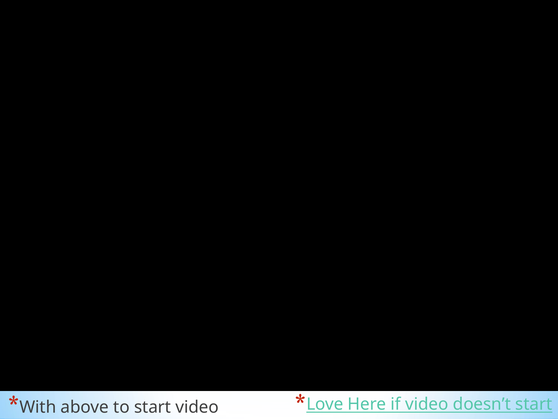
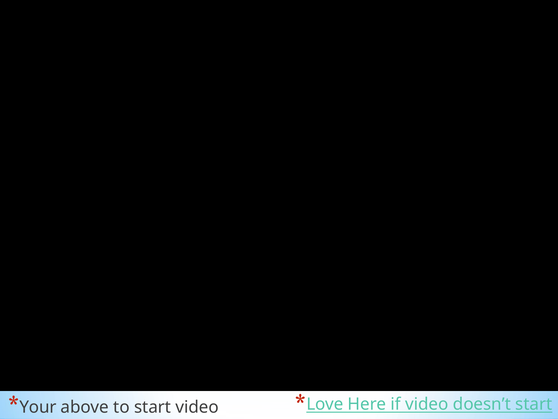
With: With -> Your (38, 407)
